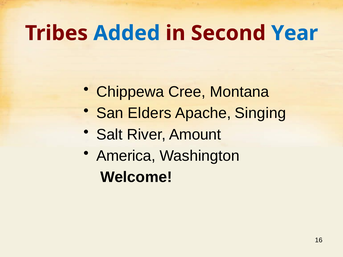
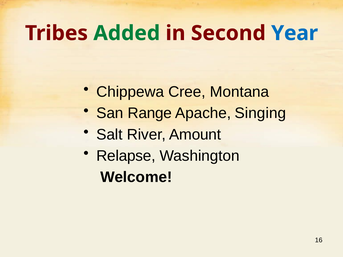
Added colour: blue -> green (127, 33)
Elders: Elders -> Range (150, 113)
America: America -> Relapse (126, 156)
